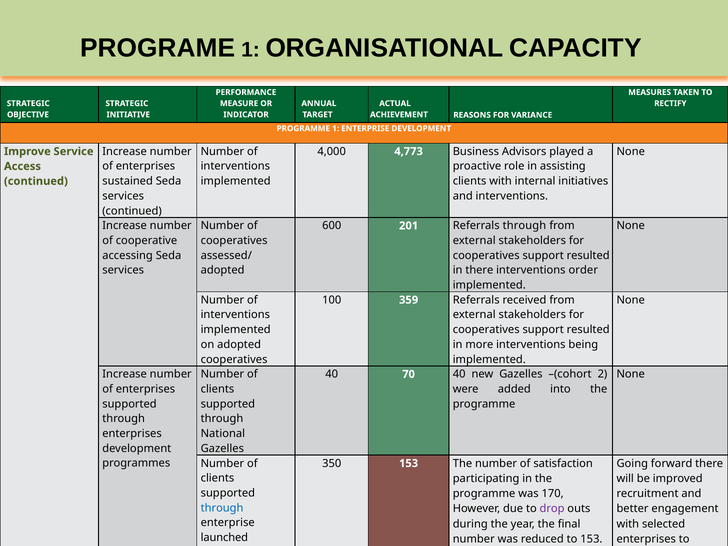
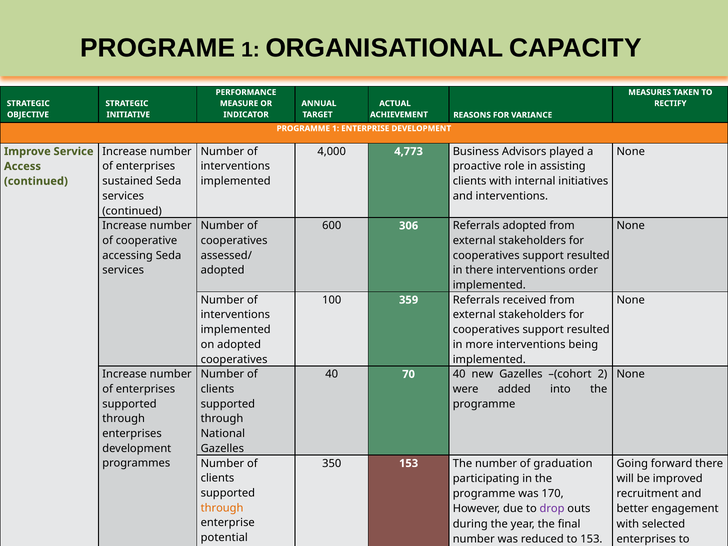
201: 201 -> 306 (409, 226)
Referrals through: through -> adopted (524, 226)
satisfaction: satisfaction -> graduation (563, 463)
through colour: blue -> orange (222, 508)
launched: launched -> potential (224, 538)
